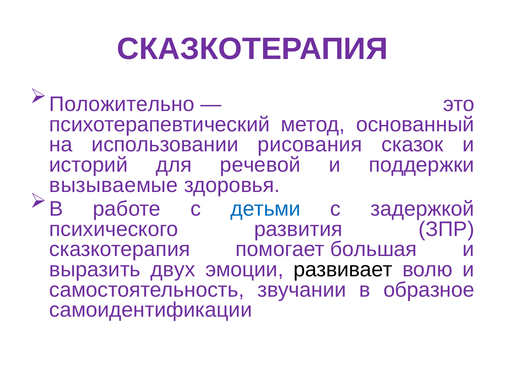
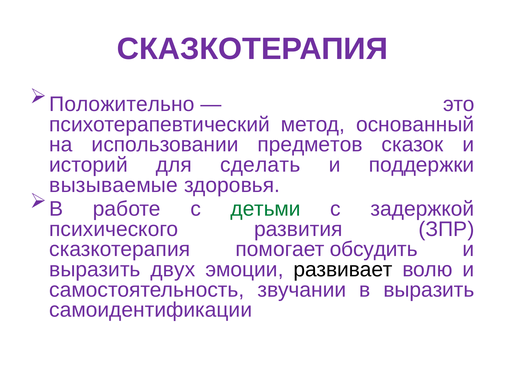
рисования: рисования -> предметов (310, 145)
речевой: речевой -> сделать (260, 165)
детьми colour: blue -> green (266, 209)
большая: большая -> обсудить (374, 249)
в образное: образное -> выразить (429, 290)
